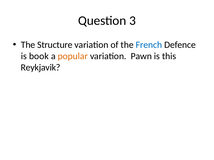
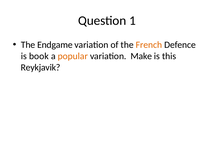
3: 3 -> 1 (133, 21)
Structure: Structure -> Endgame (55, 45)
French colour: blue -> orange (149, 45)
Pawn: Pawn -> Make (141, 56)
